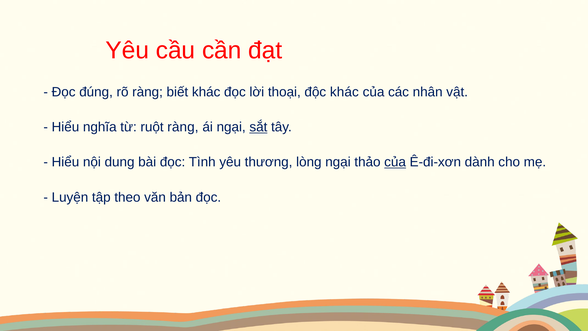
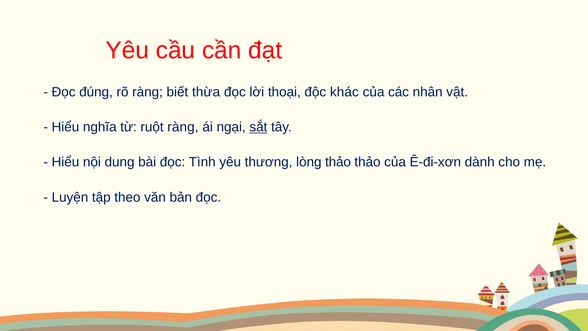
biết khác: khác -> thừa (206, 92)
lòng ngại: ngại -> thảo (338, 162)
của underline: present -> none (395, 162)
